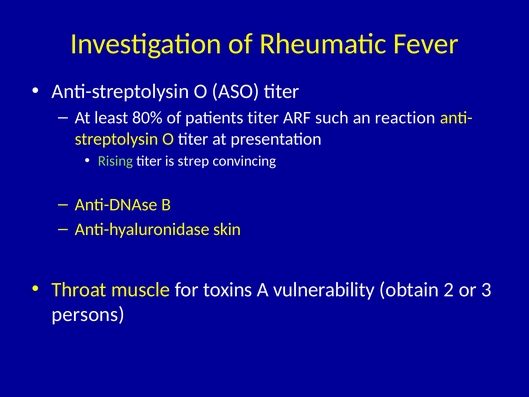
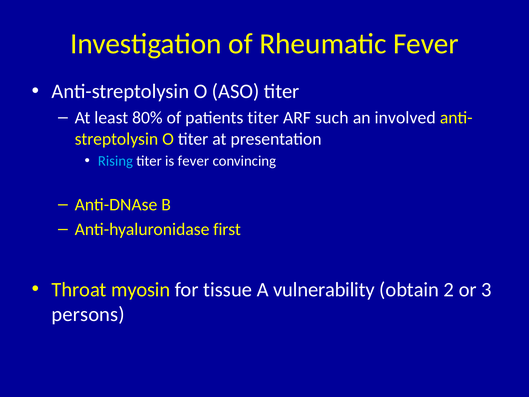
reaction: reaction -> involved (405, 118)
Rising colour: light green -> light blue (115, 161)
is strep: strep -> fever (193, 161)
skin: skin -> first (227, 229)
muscle: muscle -> myosin (141, 289)
toxins: toxins -> tissue (228, 289)
